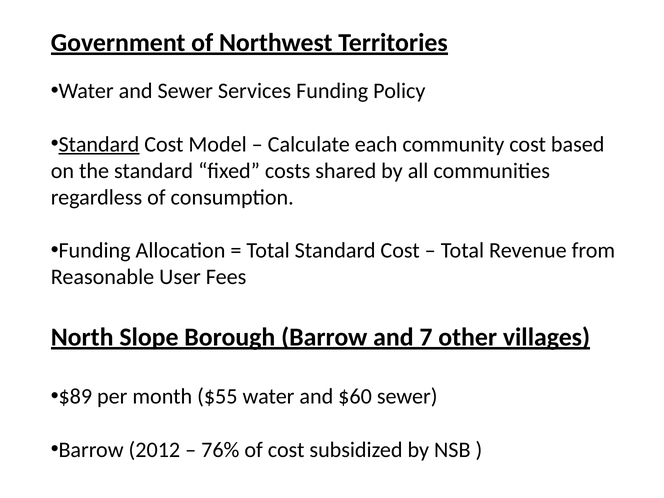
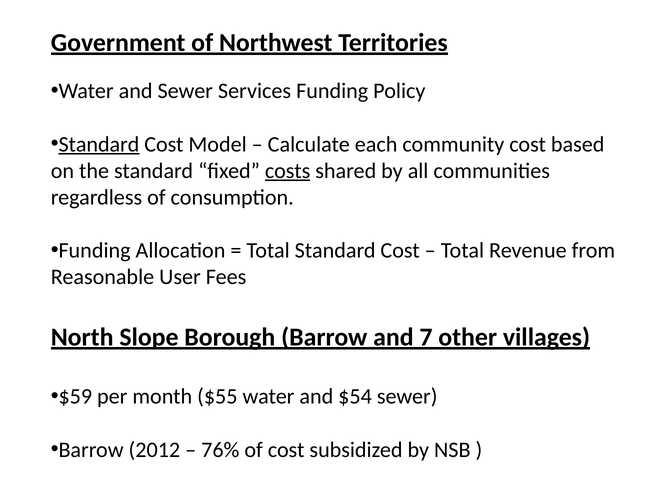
costs underline: none -> present (288, 171)
$89: $89 -> $59 (75, 397)
$60: $60 -> $54 (355, 397)
